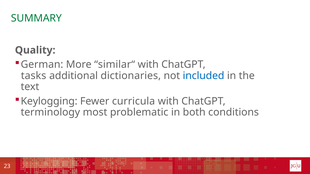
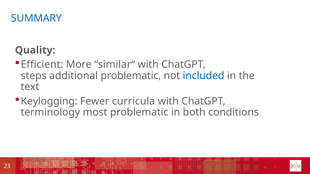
SUMMARY colour: green -> blue (36, 18)
German: German -> Efficient (42, 65)
tasks: tasks -> steps (34, 76)
additional dictionaries: dictionaries -> problematic (131, 76)
